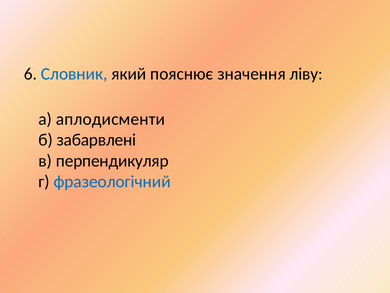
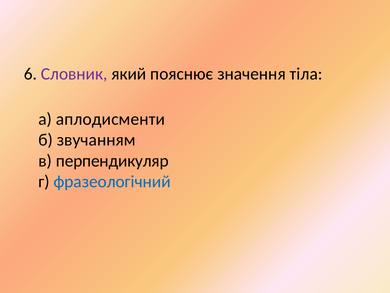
Словник colour: blue -> purple (74, 74)
ліву: ліву -> тіла (306, 74)
забарвлені: забарвлені -> звучанням (96, 140)
